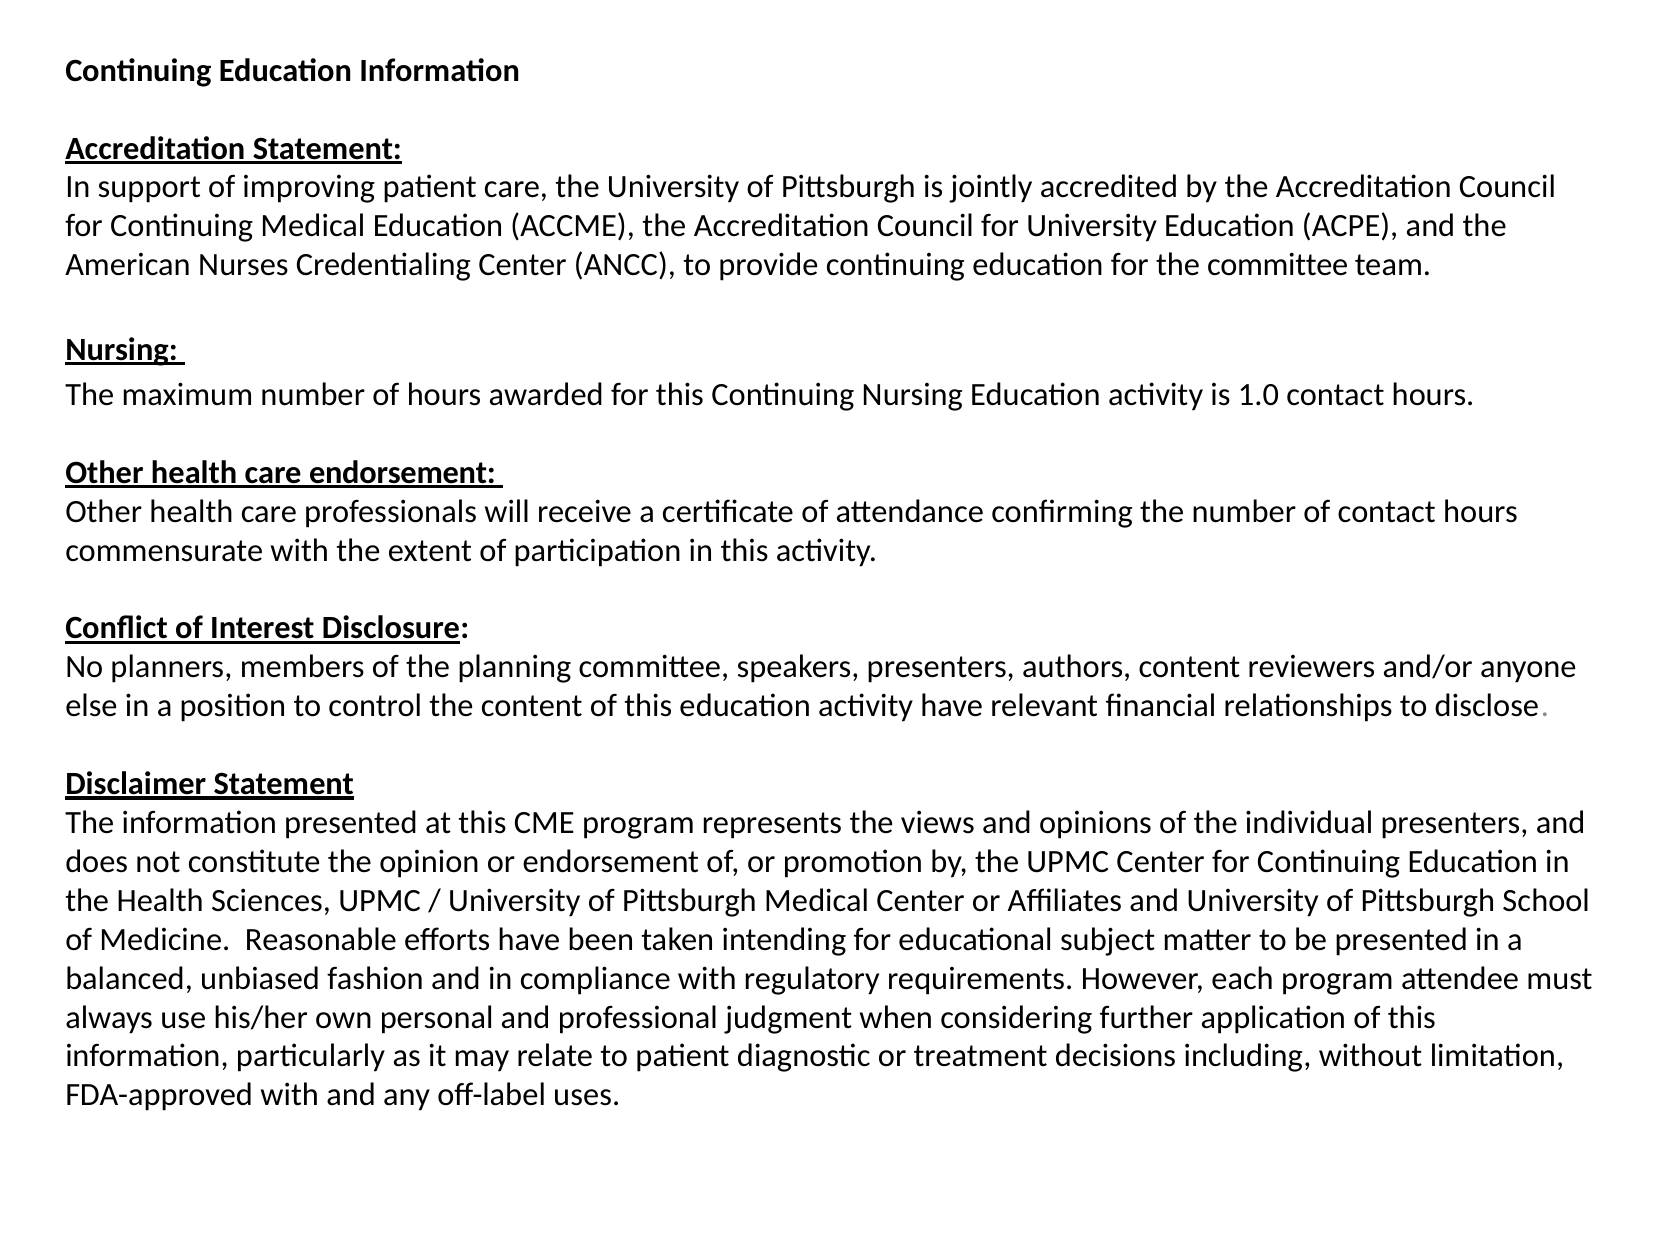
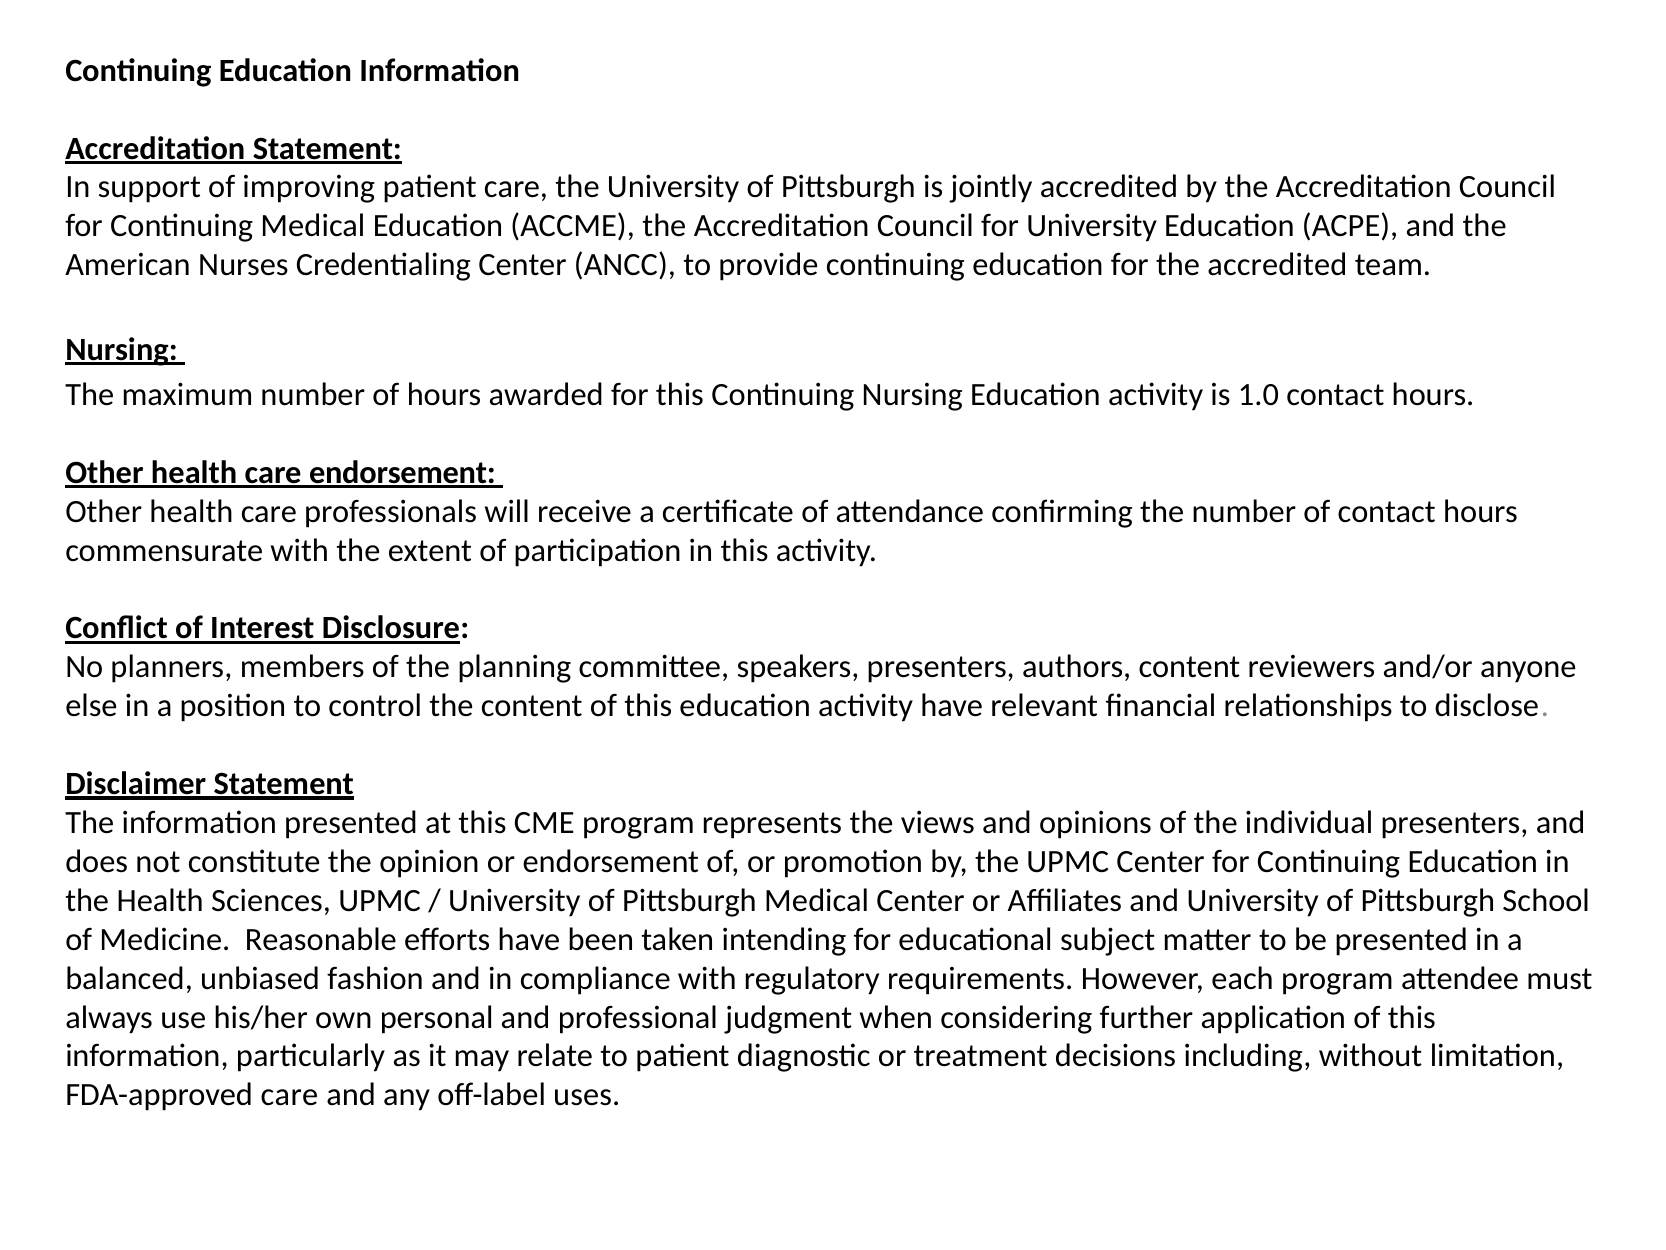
the committee: committee -> accredited (1277, 265)
FDA-approved with: with -> care (289, 1095)
